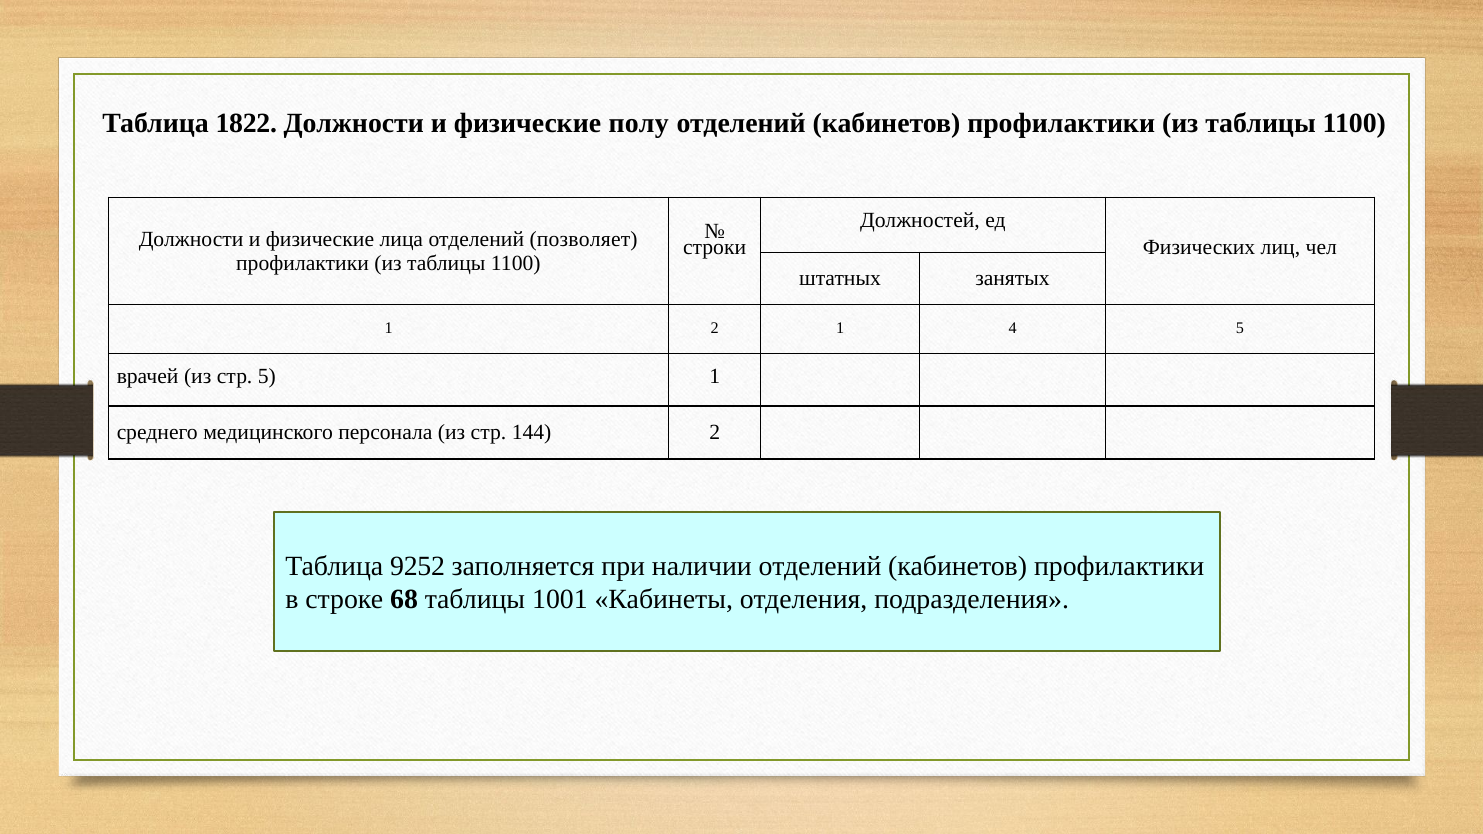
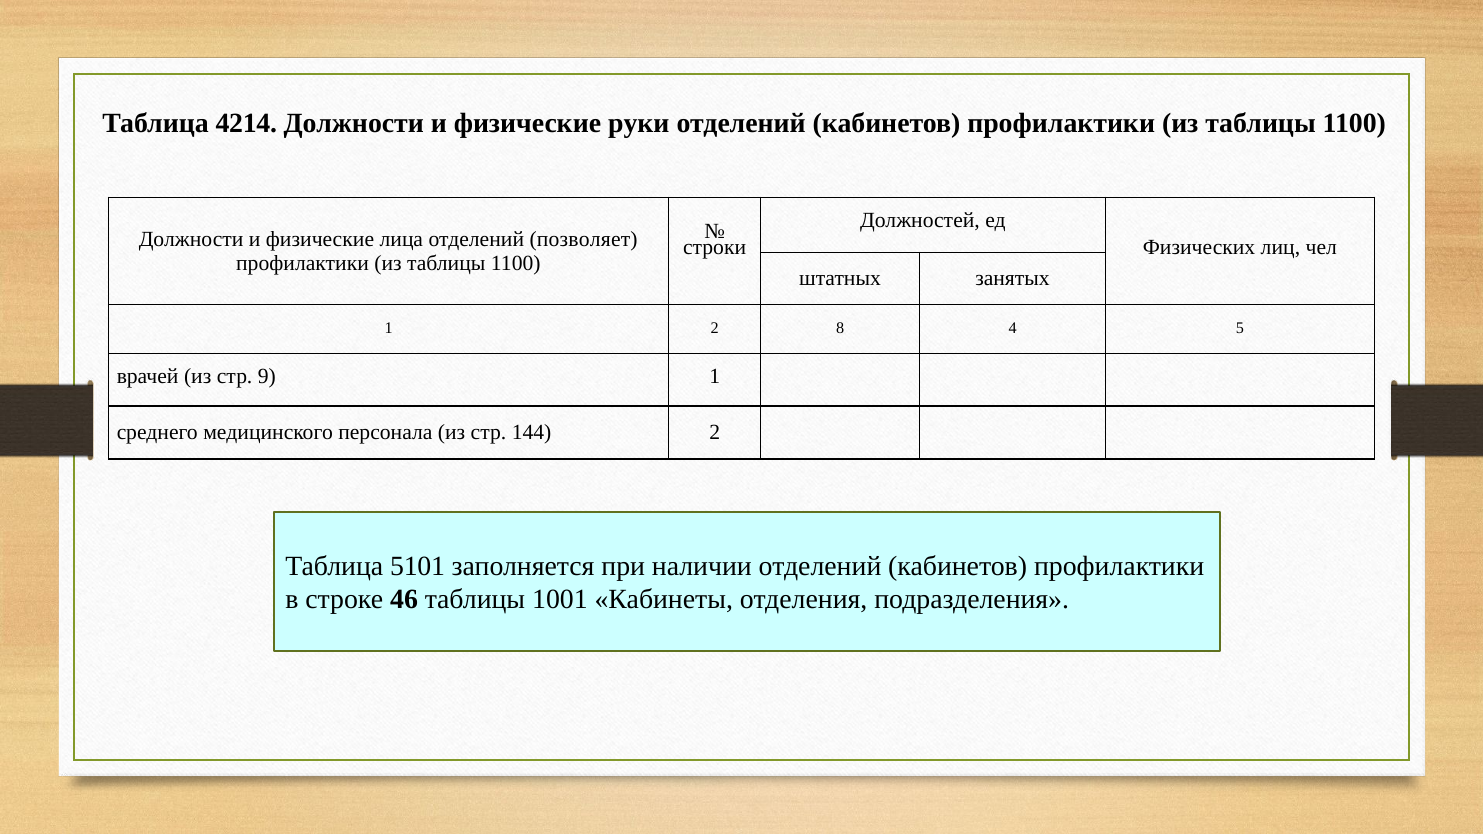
1822: 1822 -> 4214 (246, 124)
полу: полу -> руки (639, 124)
2 1: 1 -> 8 (840, 329)
стр 5: 5 -> 9 (267, 376)
9252: 9252 -> 5101 (418, 567)
68: 68 -> 46 (404, 600)
